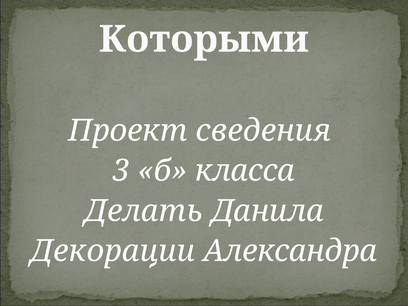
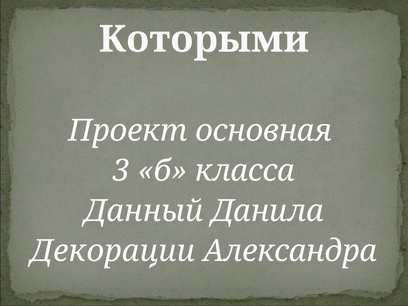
сведения: сведения -> основная (264, 131)
Делать: Делать -> Данный (144, 211)
